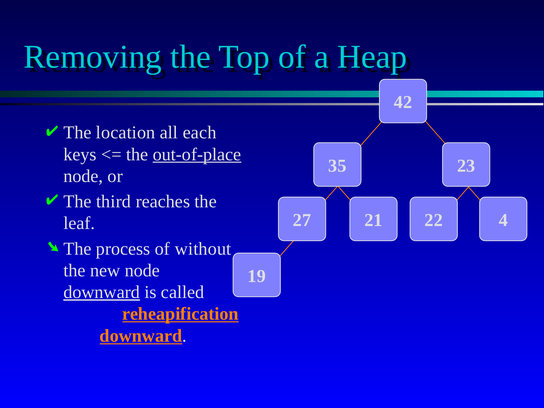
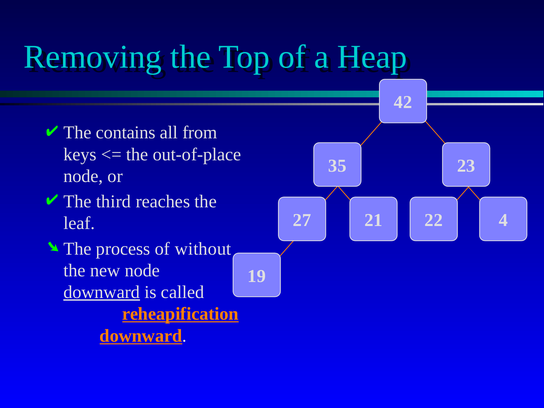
location: location -> contains (126, 133)
each: each -> from (200, 133)
out-of-place underline: present -> none (197, 154)
